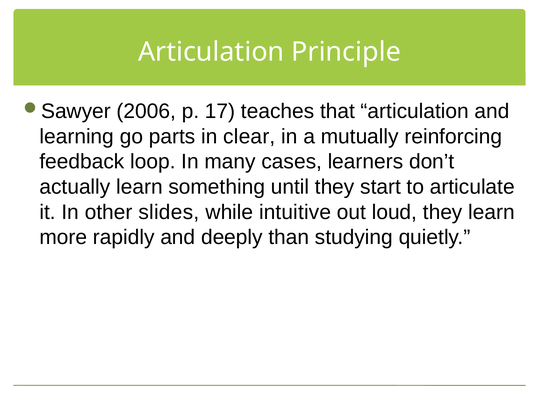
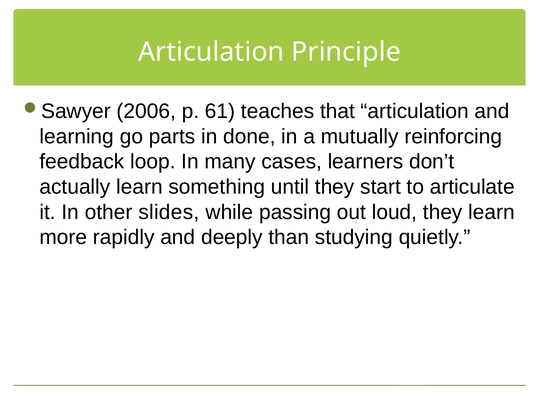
17: 17 -> 61 (220, 111)
clear: clear -> done (249, 136)
intuitive: intuitive -> passing (295, 212)
